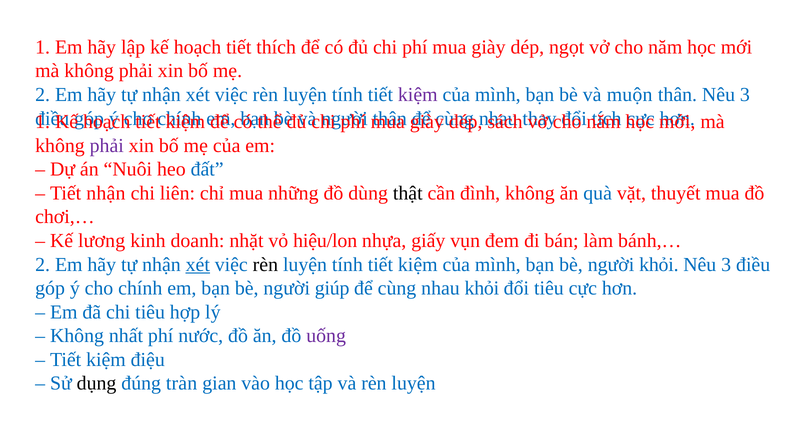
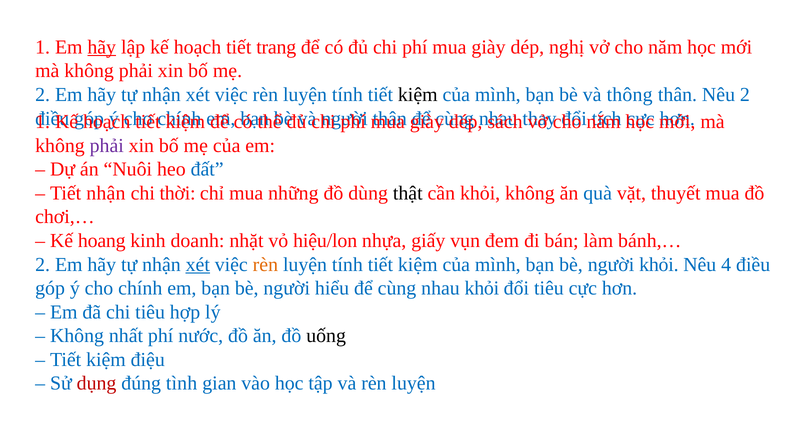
hãy underline: none -> present (102, 47)
thích: thích -> trang (276, 47)
ngọt: ngọt -> nghị (567, 47)
kiệm colour: purple -> black (418, 95)
muộn: muộn -> thông (630, 95)
thân Nêu 3: 3 -> 2 (745, 95)
liên: liên -> thời (178, 193)
cần đình: đình -> khỏi (480, 193)
lương: lương -> hoang (102, 241)
rèn colour: black -> orange (265, 265)
3: 3 -> 4 (726, 265)
giúp: giúp -> hiểu (332, 288)
uống colour: purple -> black (326, 336)
dụng colour: black -> red (97, 384)
tràn: tràn -> tình (182, 384)
